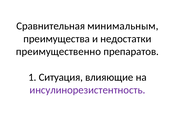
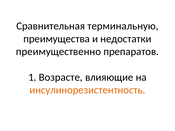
минимальным: минимальным -> терминальную (123, 26)
Ситуация: Ситуация -> Возрасте (61, 77)
инсулинорезистентность colour: purple -> orange (87, 90)
